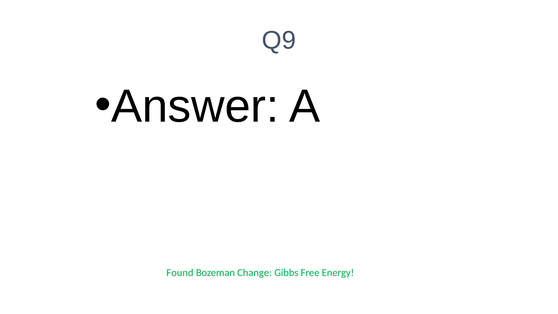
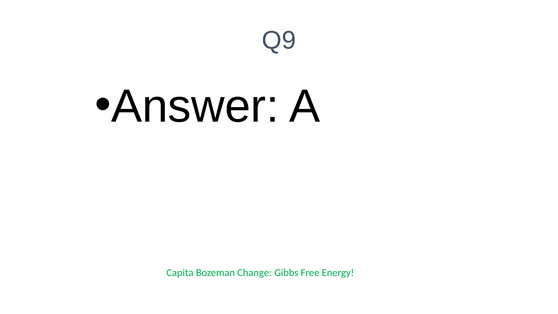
Found: Found -> Capita (180, 273)
